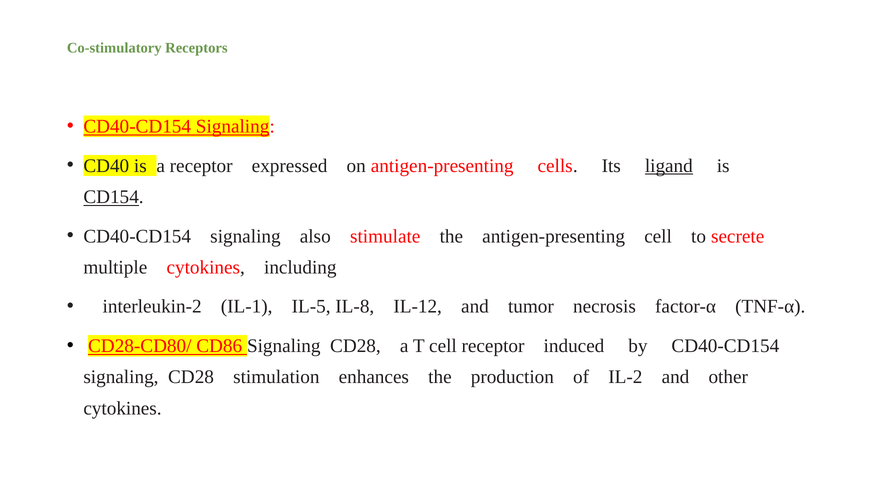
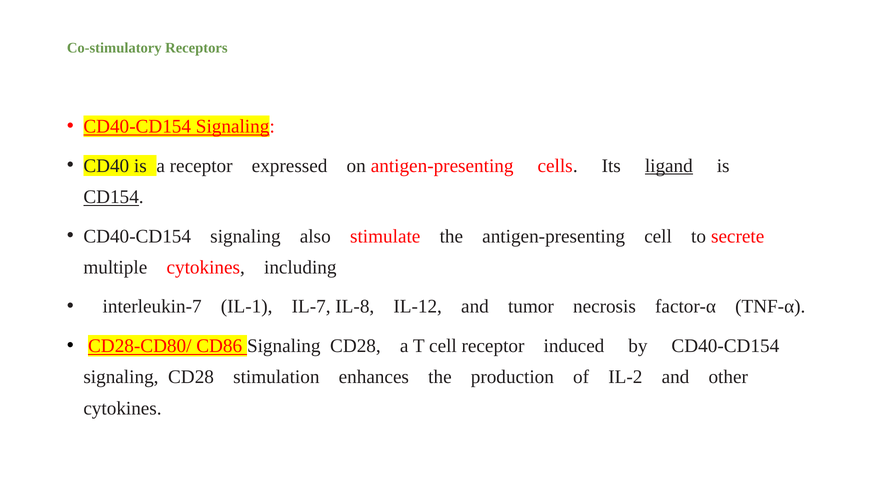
interleukin-2: interleukin-2 -> interleukin-7 (152, 307)
IL-5: IL-5 -> IL-7 (311, 307)
